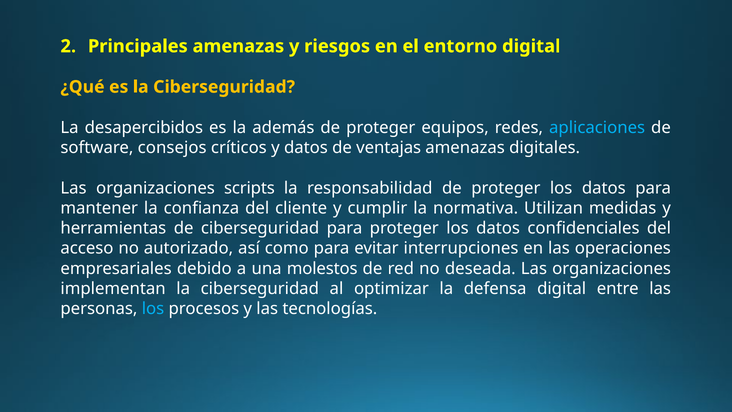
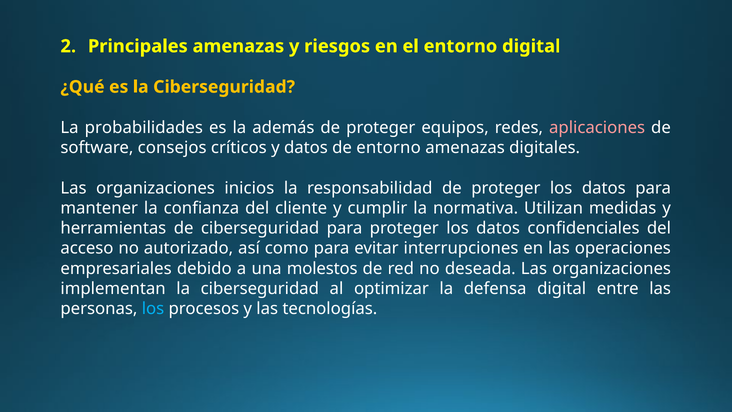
desapercibidos: desapercibidos -> probabilidades (144, 128)
aplicaciones colour: light blue -> pink (597, 128)
de ventajas: ventajas -> entorno (389, 148)
scripts: scripts -> inicios (249, 188)
